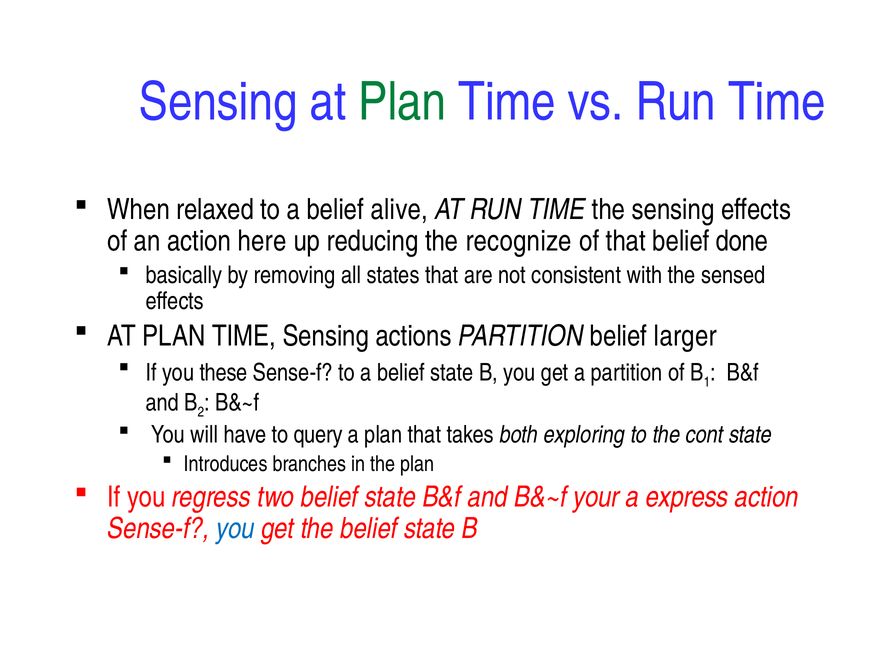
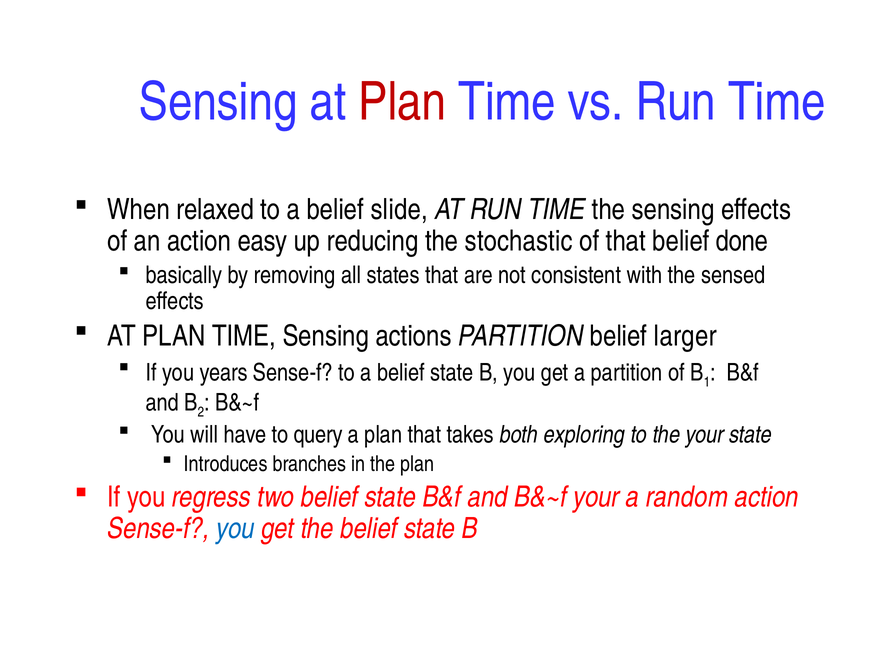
Plan colour: green -> red (402, 102)
alive: alive -> slide (399, 210)
here: here -> easy (262, 241)
recognize: recognize -> stochastic (519, 241)
these: these -> years (224, 373)
the cont: cont -> your (705, 435)
express: express -> random (687, 497)
